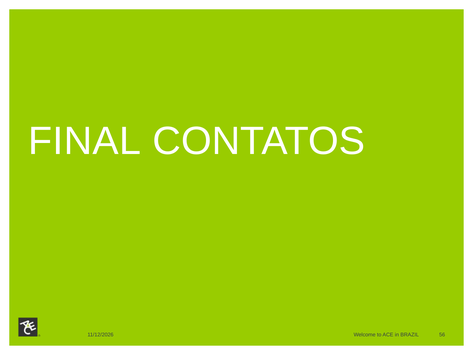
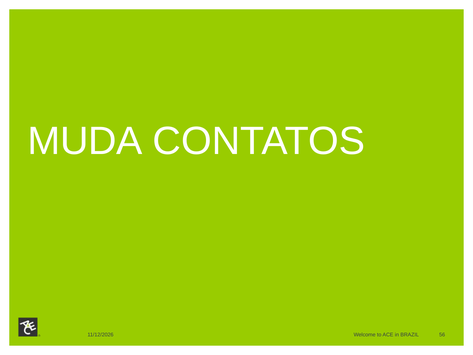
FINAL: FINAL -> MUDA (85, 141)
